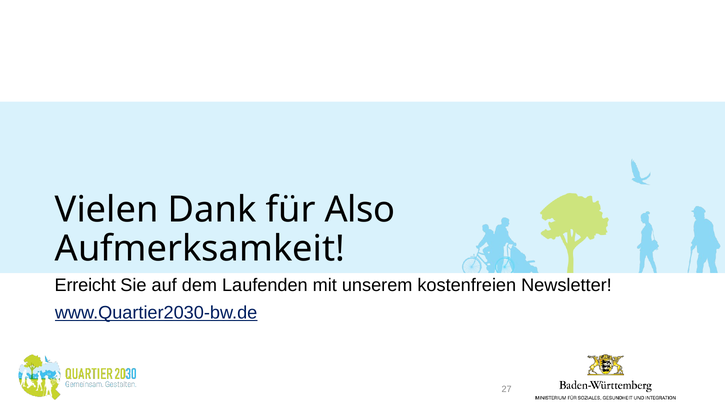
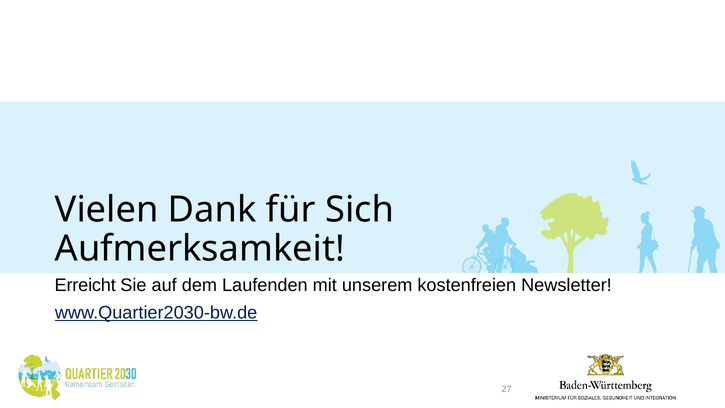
Also: Also -> Sich (360, 210)
